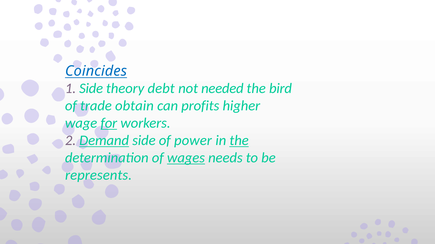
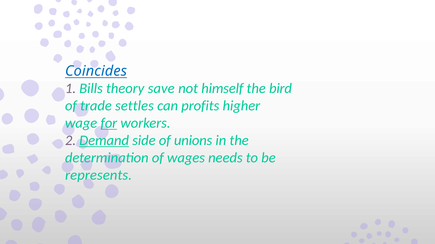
1 Side: Side -> Bills (91, 89)
debt: debt -> save (161, 89)
needed: needed -> himself (222, 89)
obtain: obtain -> settles (134, 106)
power: power -> unions (193, 141)
the underline: present -> none (239, 141)
wages underline: present -> none (186, 158)
